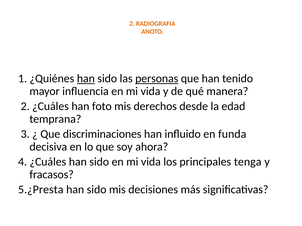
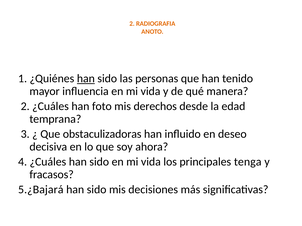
personas underline: present -> none (157, 79)
discriminaciones: discriminaciones -> obstaculizadoras (102, 134)
funda: funda -> deseo (232, 134)
5.¿Presta: 5.¿Presta -> 5.¿Bajará (41, 190)
